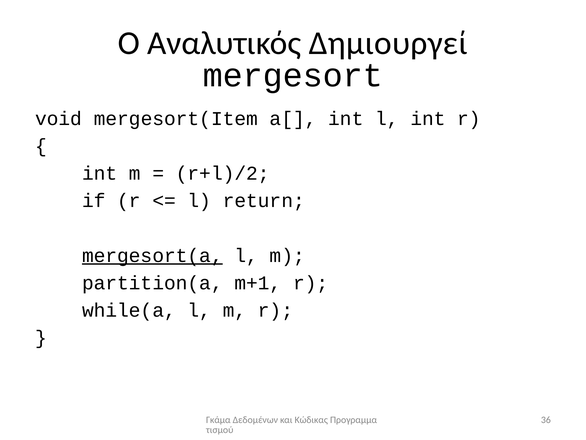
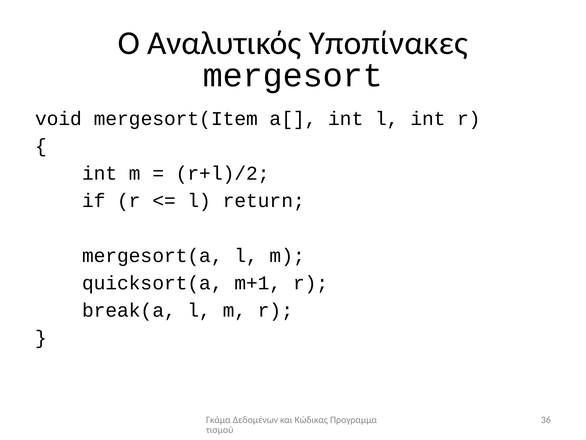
Δημιουργεί: Δημιουργεί -> Υποπίνακες (388, 43)
mergesort(a underline: present -> none (152, 255)
partition(a: partition(a -> quicksort(a (152, 283)
while(a: while(a -> break(a (129, 310)
